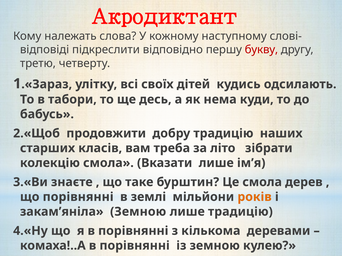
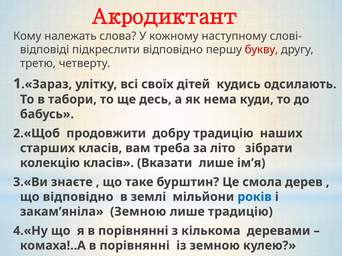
колекцію смола: смола -> класів (108, 163)
що порівнянні: порівнянні -> відповідно (78, 197)
років colour: orange -> blue (255, 197)
